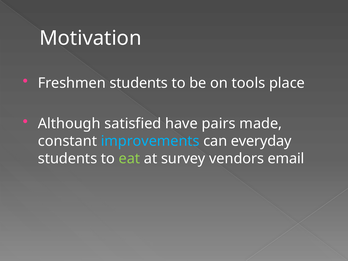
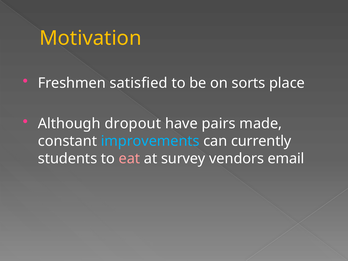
Motivation colour: white -> yellow (90, 38)
Freshmen students: students -> satisfied (139, 83)
tools: tools -> sorts (248, 83)
satisfied: satisfied -> dropout (133, 124)
everyday: everyday -> currently (261, 141)
eat colour: light green -> pink (129, 158)
